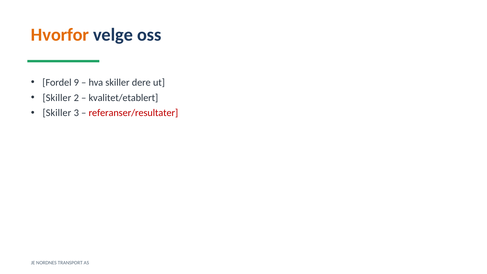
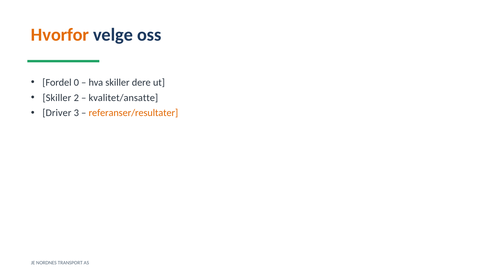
9: 9 -> 0 (76, 82)
kvalitet/etablert: kvalitet/etablert -> kvalitet/ansatte (123, 98)
Skiller: Skiller -> Driver (57, 113)
referanser/resultater colour: red -> orange (133, 113)
